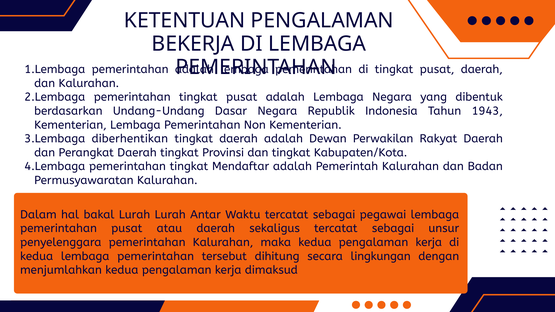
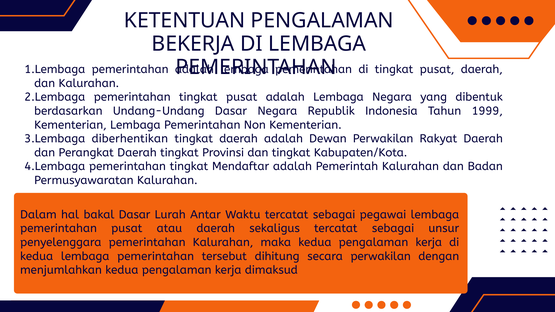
1943: 1943 -> 1999 (487, 111)
bakal Lurah: Lurah -> Dasar (135, 215)
secara lingkungan: lingkungan -> perwakilan (381, 256)
